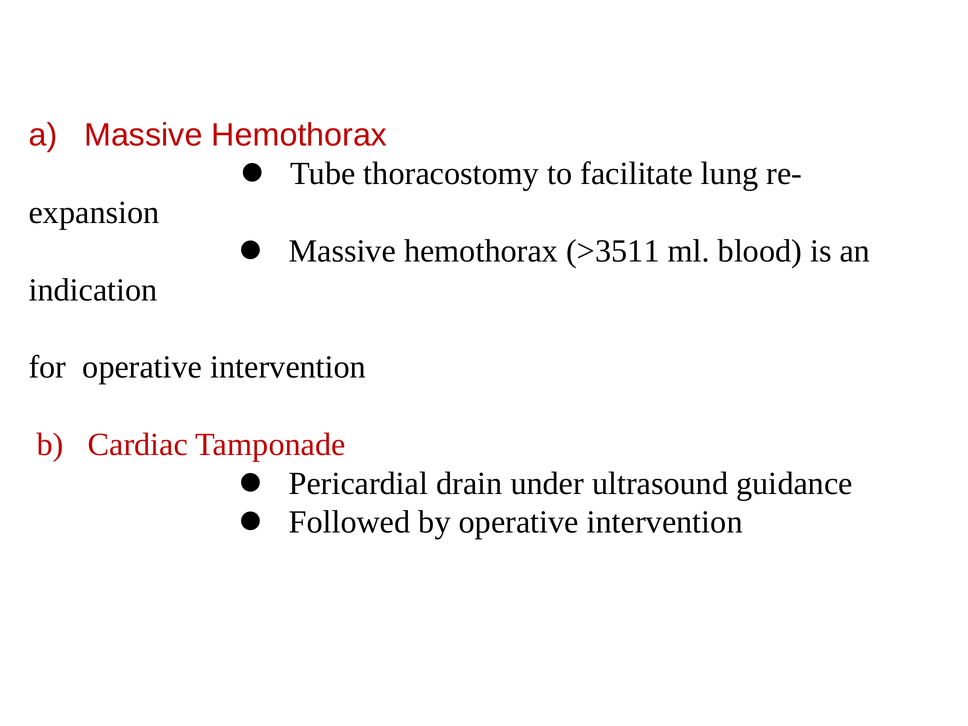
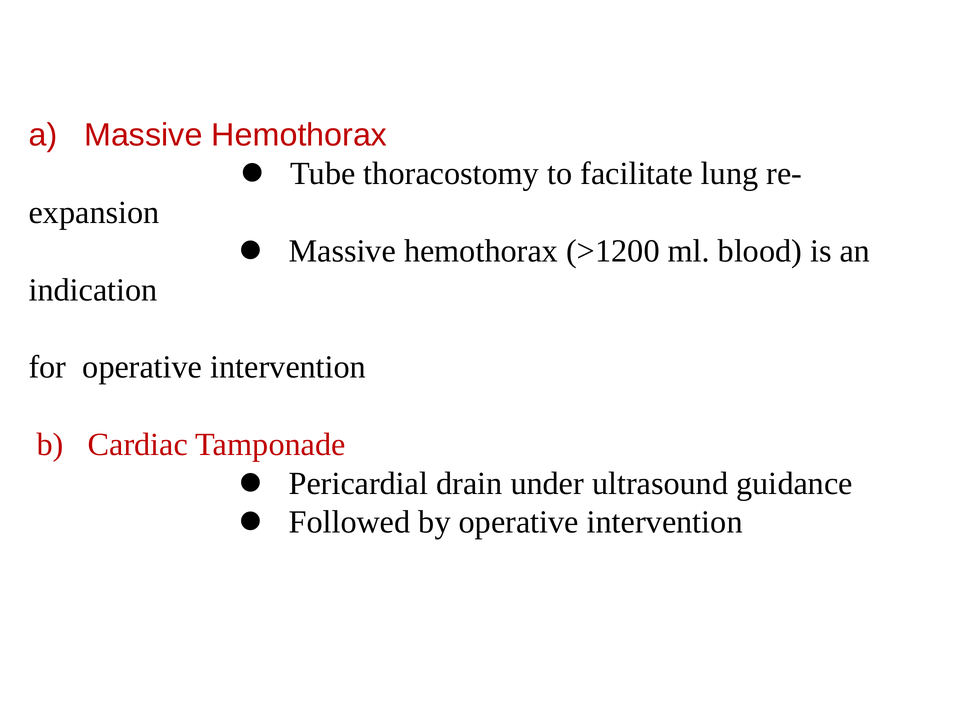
>3511: >3511 -> >1200 (613, 251)
